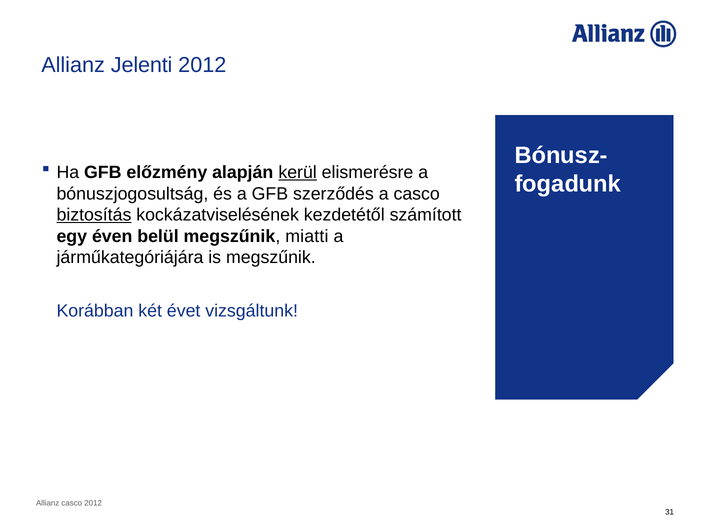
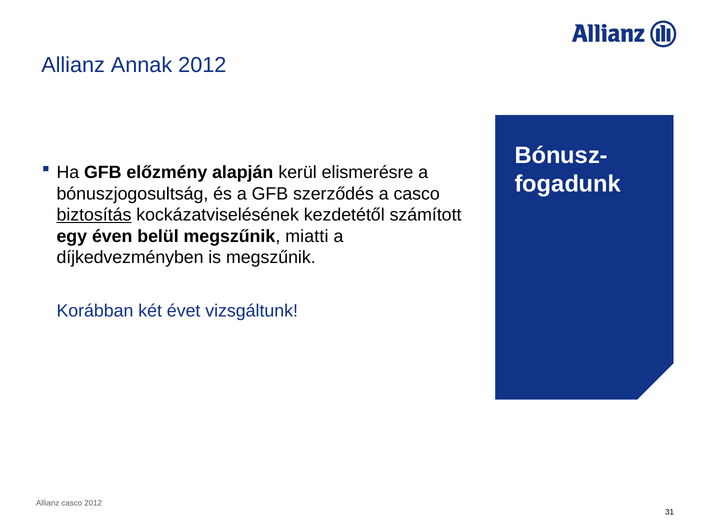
Jelenti: Jelenti -> Annak (142, 65)
kerül underline: present -> none (298, 173)
járműkategóriájára: járműkategóriájára -> díjkedvezményben (130, 258)
